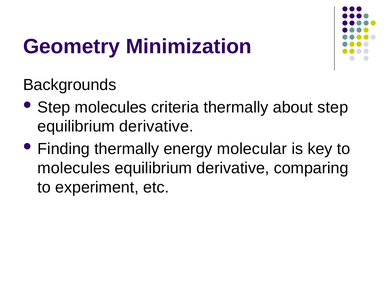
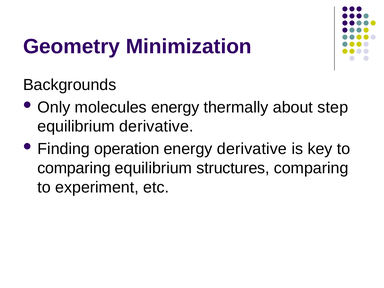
Step: Step -> Only (54, 107)
molecules criteria: criteria -> energy (175, 107)
Finding thermally: thermally -> operation (127, 149)
energy molecular: molecular -> derivative (252, 149)
molecules: molecules -> comparing (74, 168)
derivative: derivative -> structures (233, 168)
